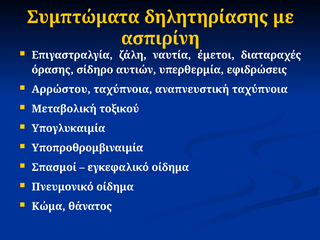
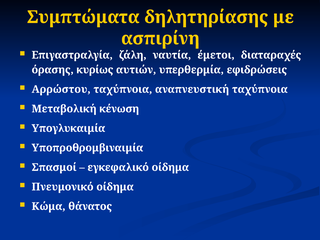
σίδηρο: σίδηρο -> κυρίως (95, 70)
τοξικού: τοξικού -> κένωση (119, 109)
